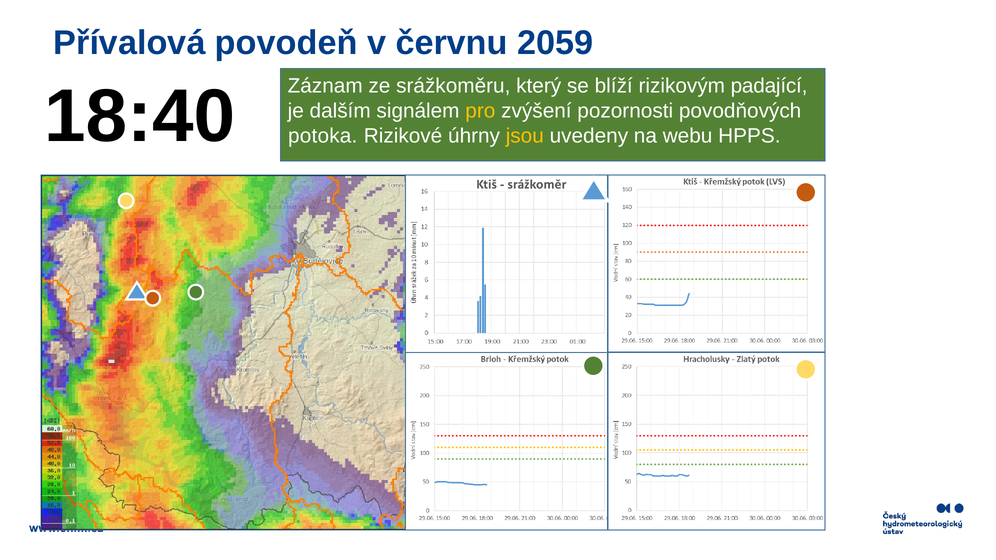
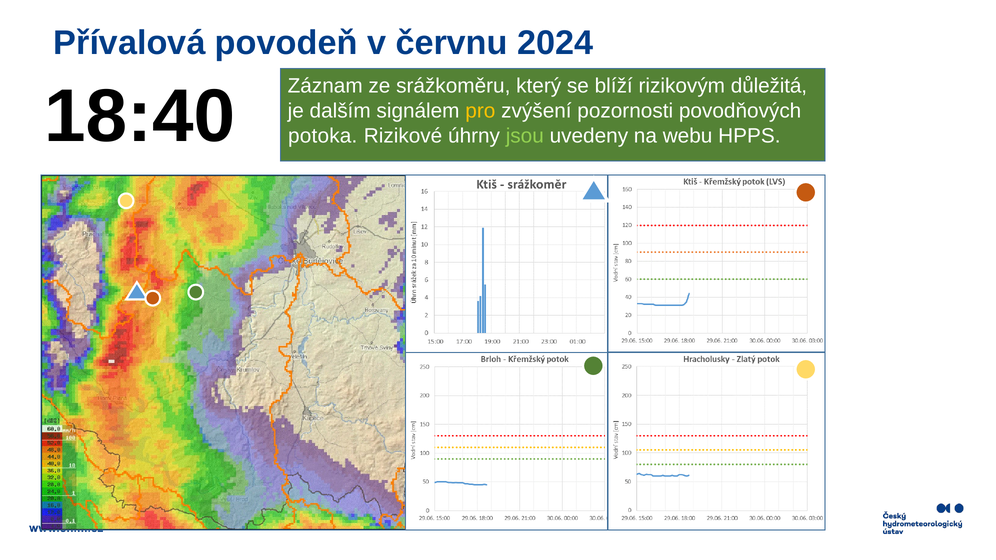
2059: 2059 -> 2024 (555, 43)
padající: padající -> důležitá (769, 86)
jsou colour: yellow -> light green (525, 136)
